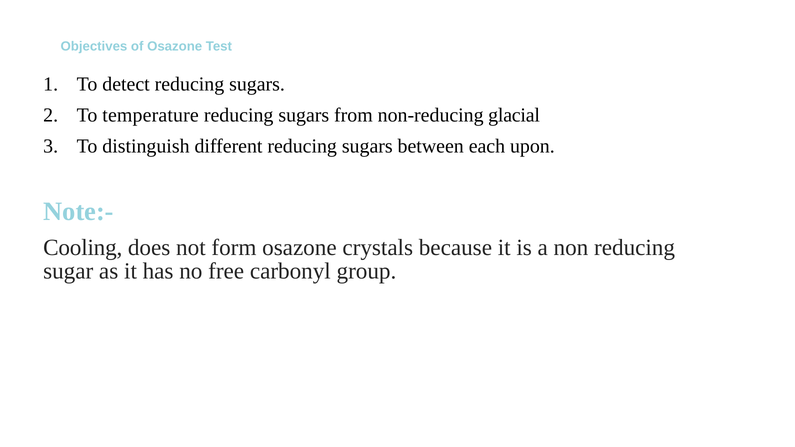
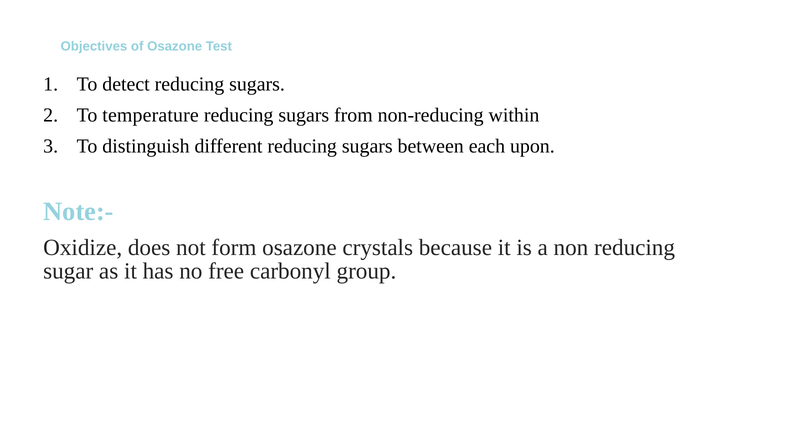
glacial: glacial -> within (514, 115)
Cooling: Cooling -> Oxidize (83, 248)
